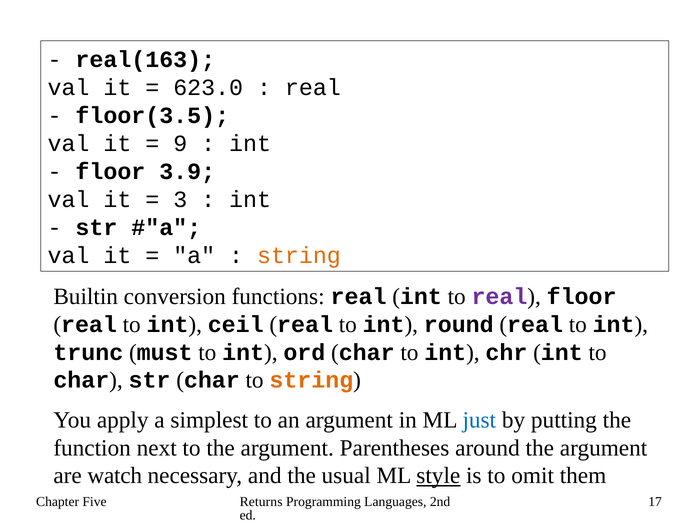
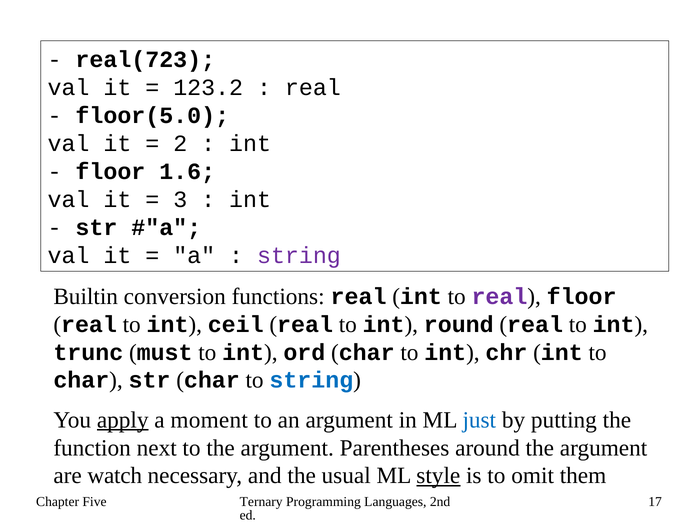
real(163: real(163 -> real(723 (145, 60)
623.0: 623.0 -> 123.2 (208, 88)
floor(3.5: floor(3.5 -> floor(5.0 (152, 116)
9: 9 -> 2 (180, 143)
3.9: 3.9 -> 1.6 (187, 171)
string colour: orange -> purple (299, 255)
string colour: orange -> blue (311, 380)
apply underline: none -> present (123, 419)
simplest: simplest -> moment (209, 419)
Returns: Returns -> Ternary (261, 501)
